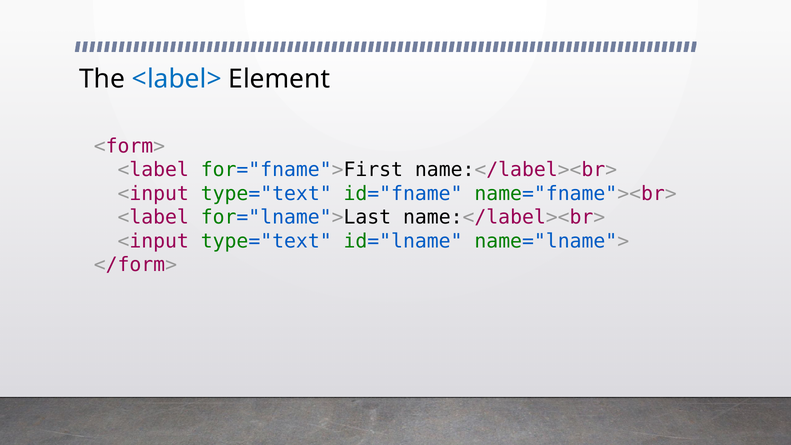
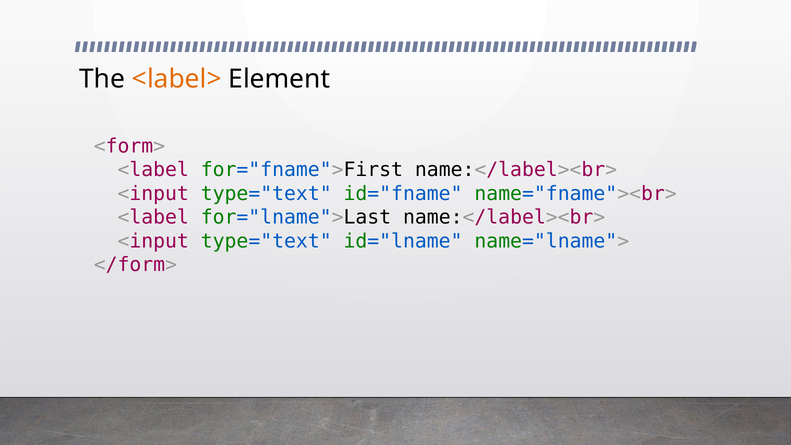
<label> colour: blue -> orange (177, 79)
